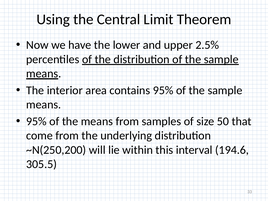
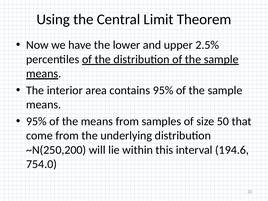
305.5: 305.5 -> 754.0 (42, 164)
